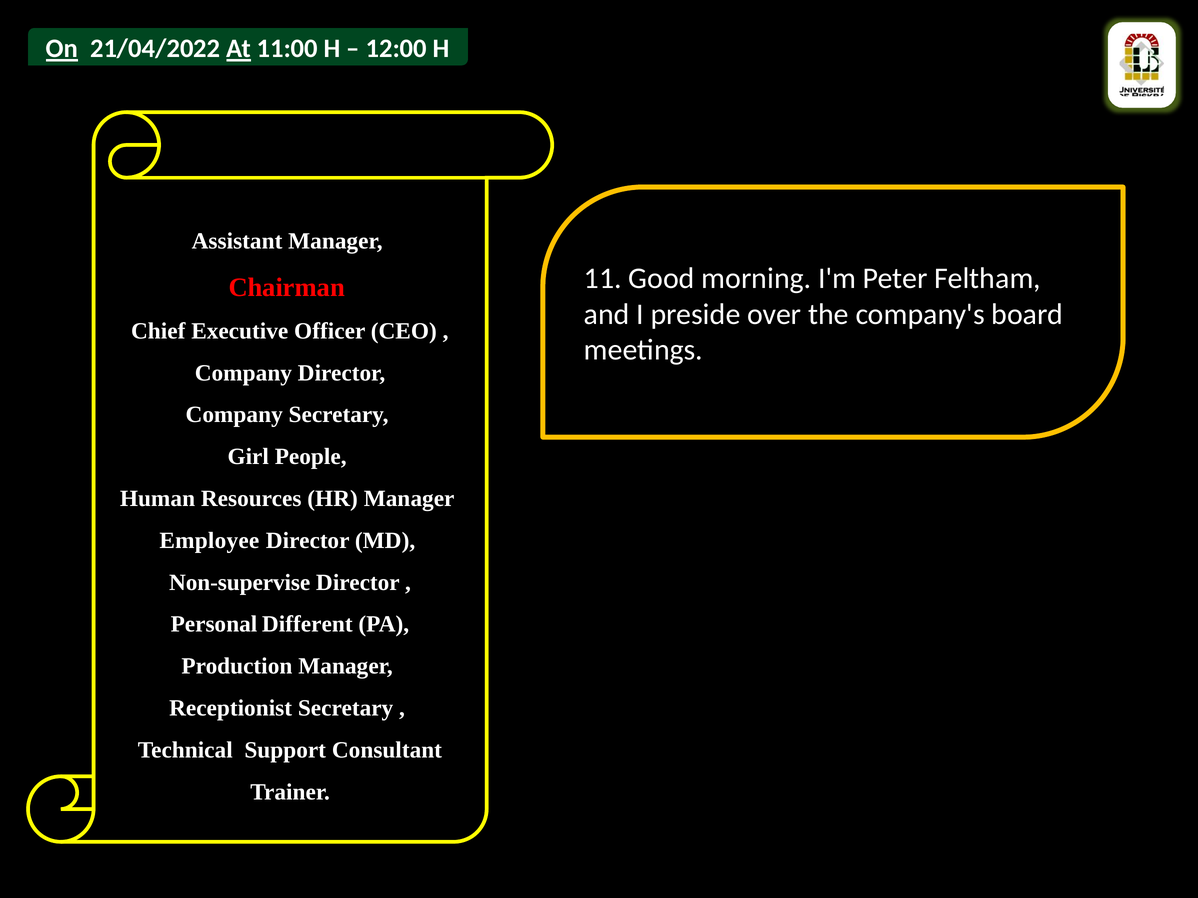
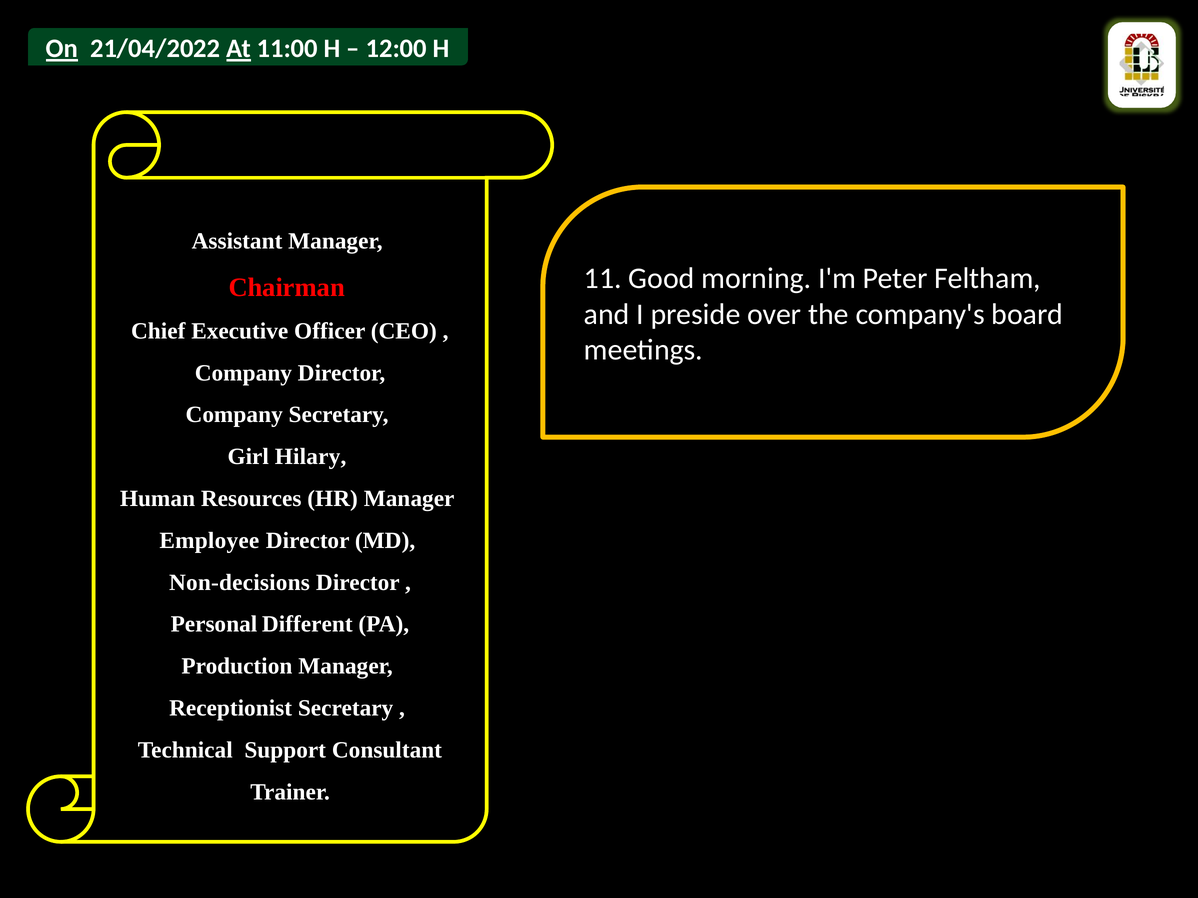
People: People -> Hilary (311, 457)
Non-supervise: Non-supervise -> Non-decisions (239, 583)
